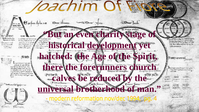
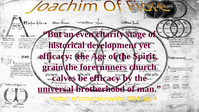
development underline: present -> none (112, 45)
hatched: hatched -> efficacy (56, 56)
there: there -> grain (53, 67)
be reduced: reduced -> efficacy (105, 78)
